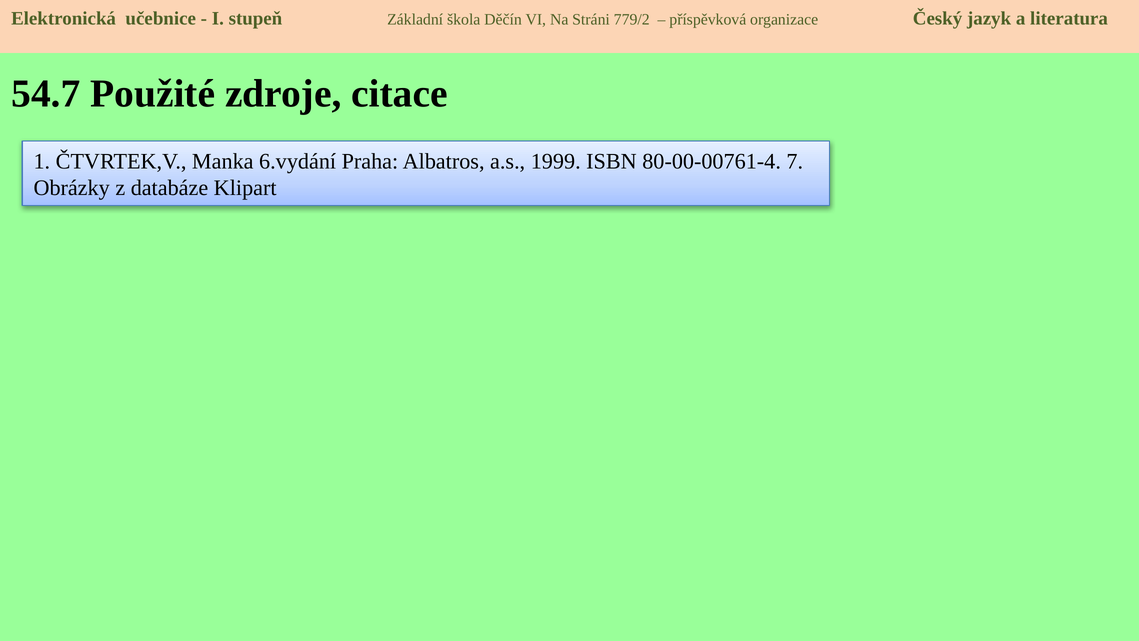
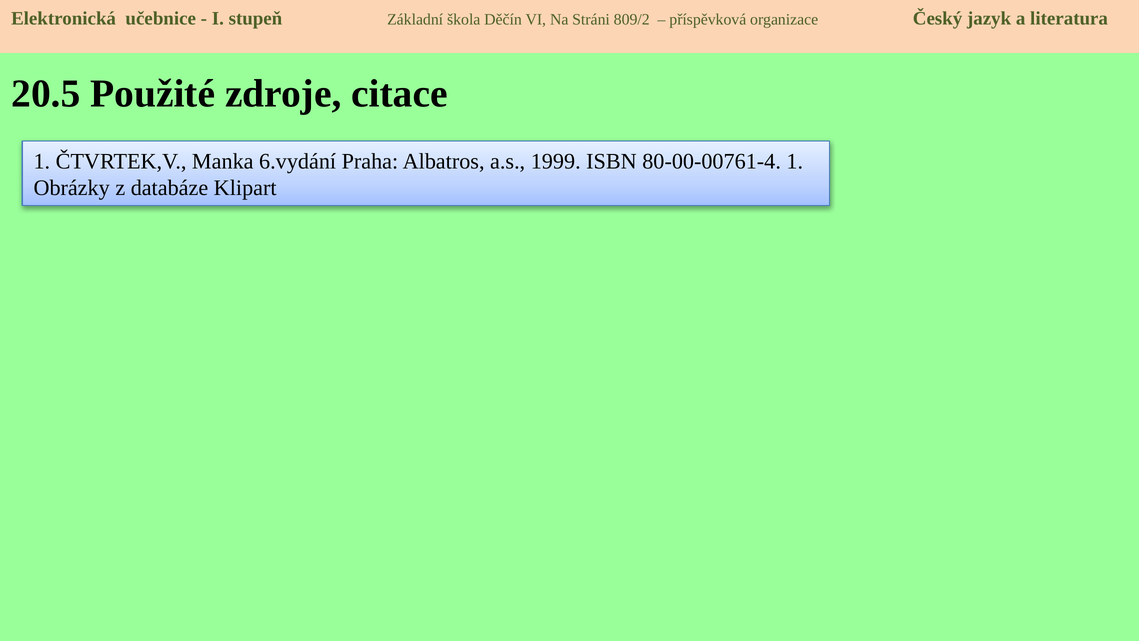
779/2: 779/2 -> 809/2 (632, 19)
54.7: 54.7 -> 20.5 (46, 93)
80-00-00761-4 7: 7 -> 1 (795, 161)
